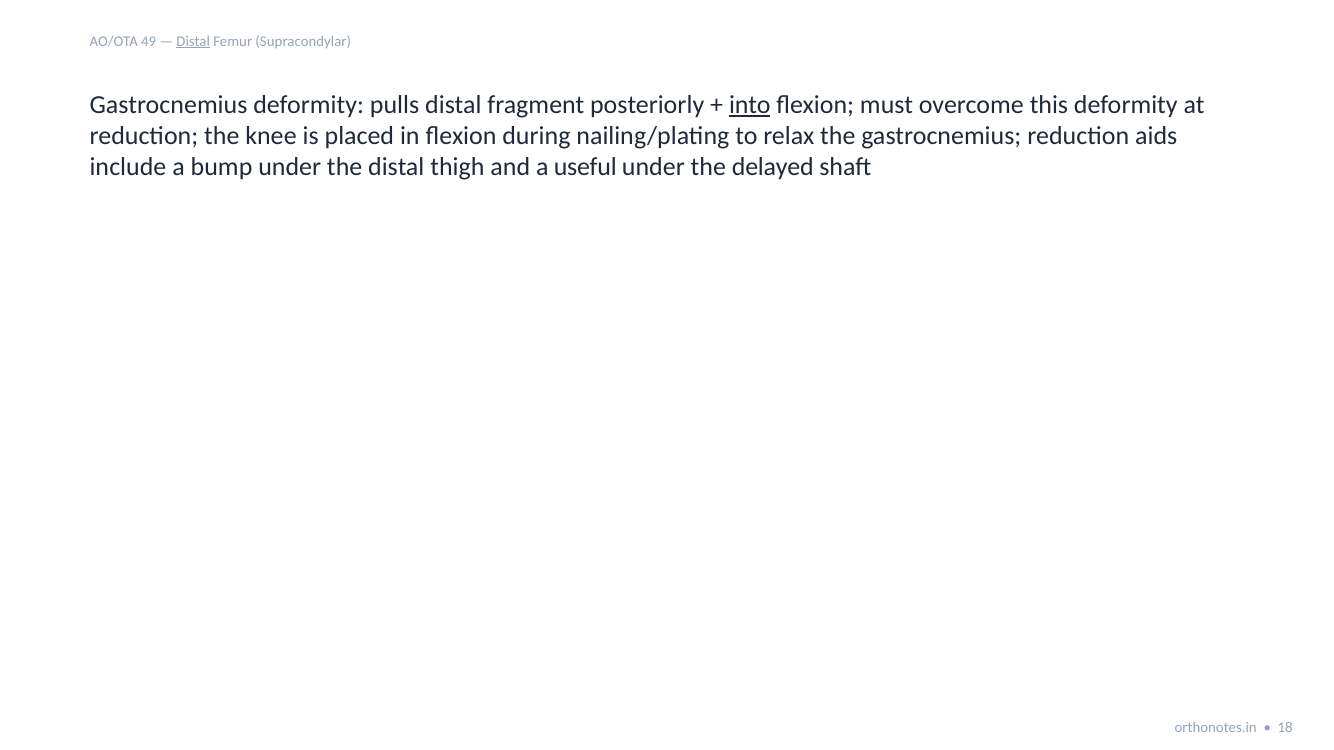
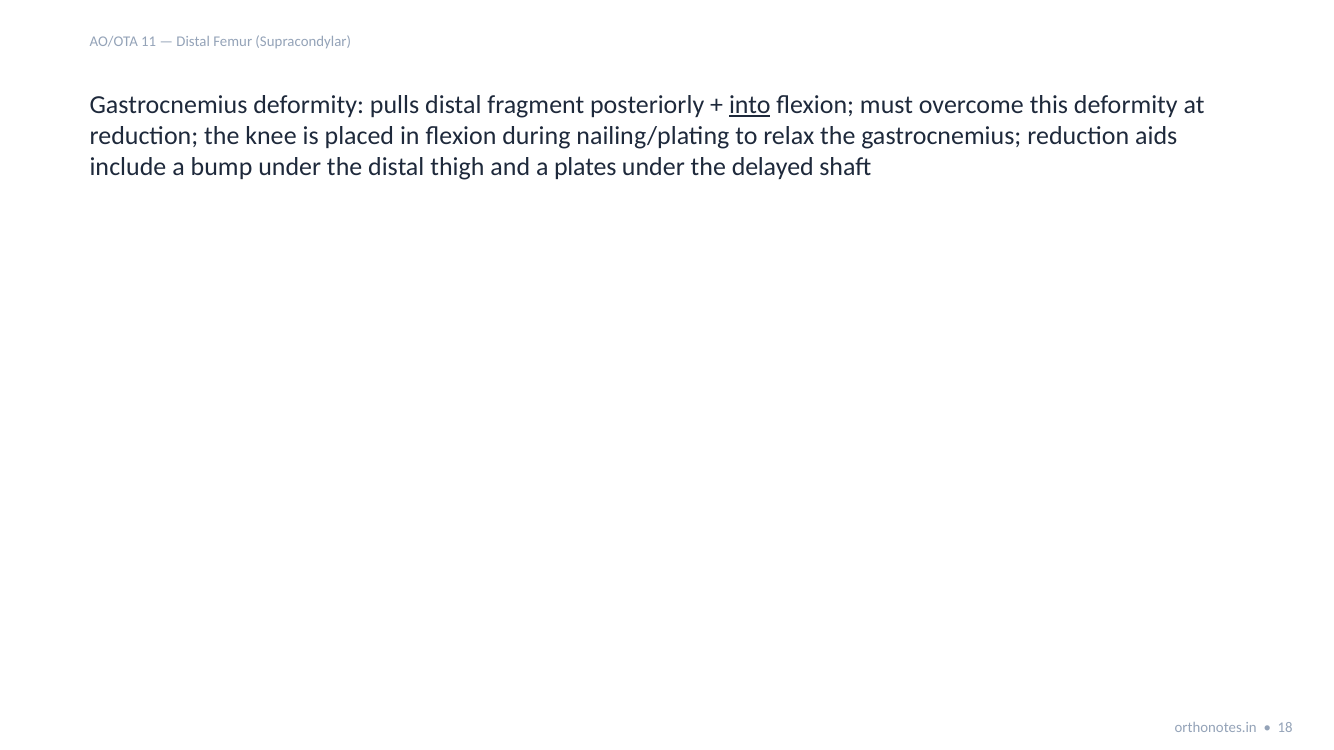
49: 49 -> 11 (149, 42)
Distal underline: present -> none (193, 42)
useful: useful -> plates (585, 167)
